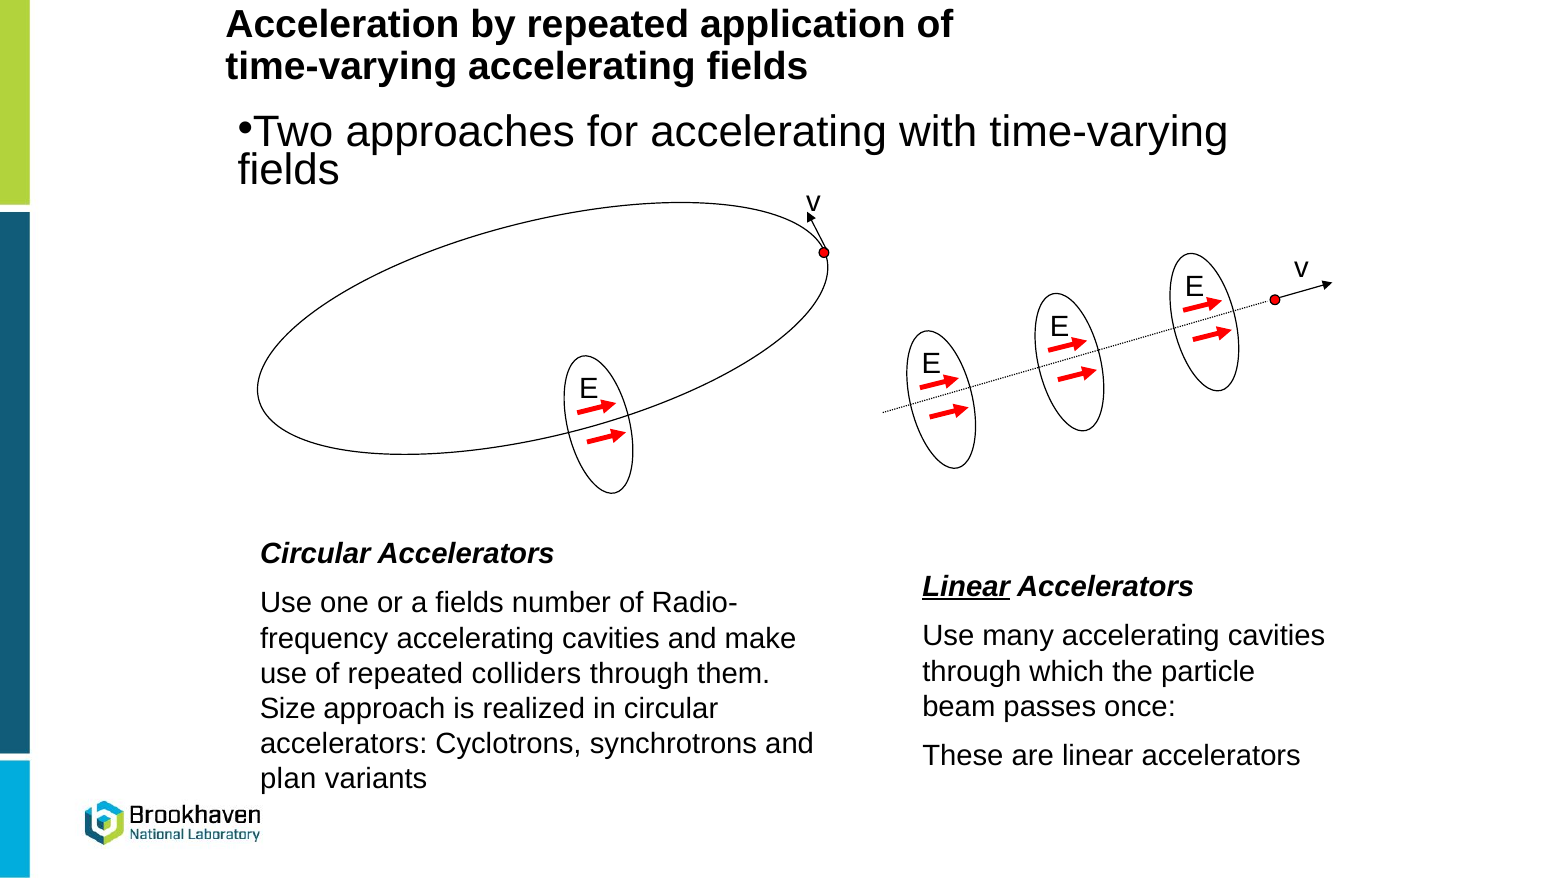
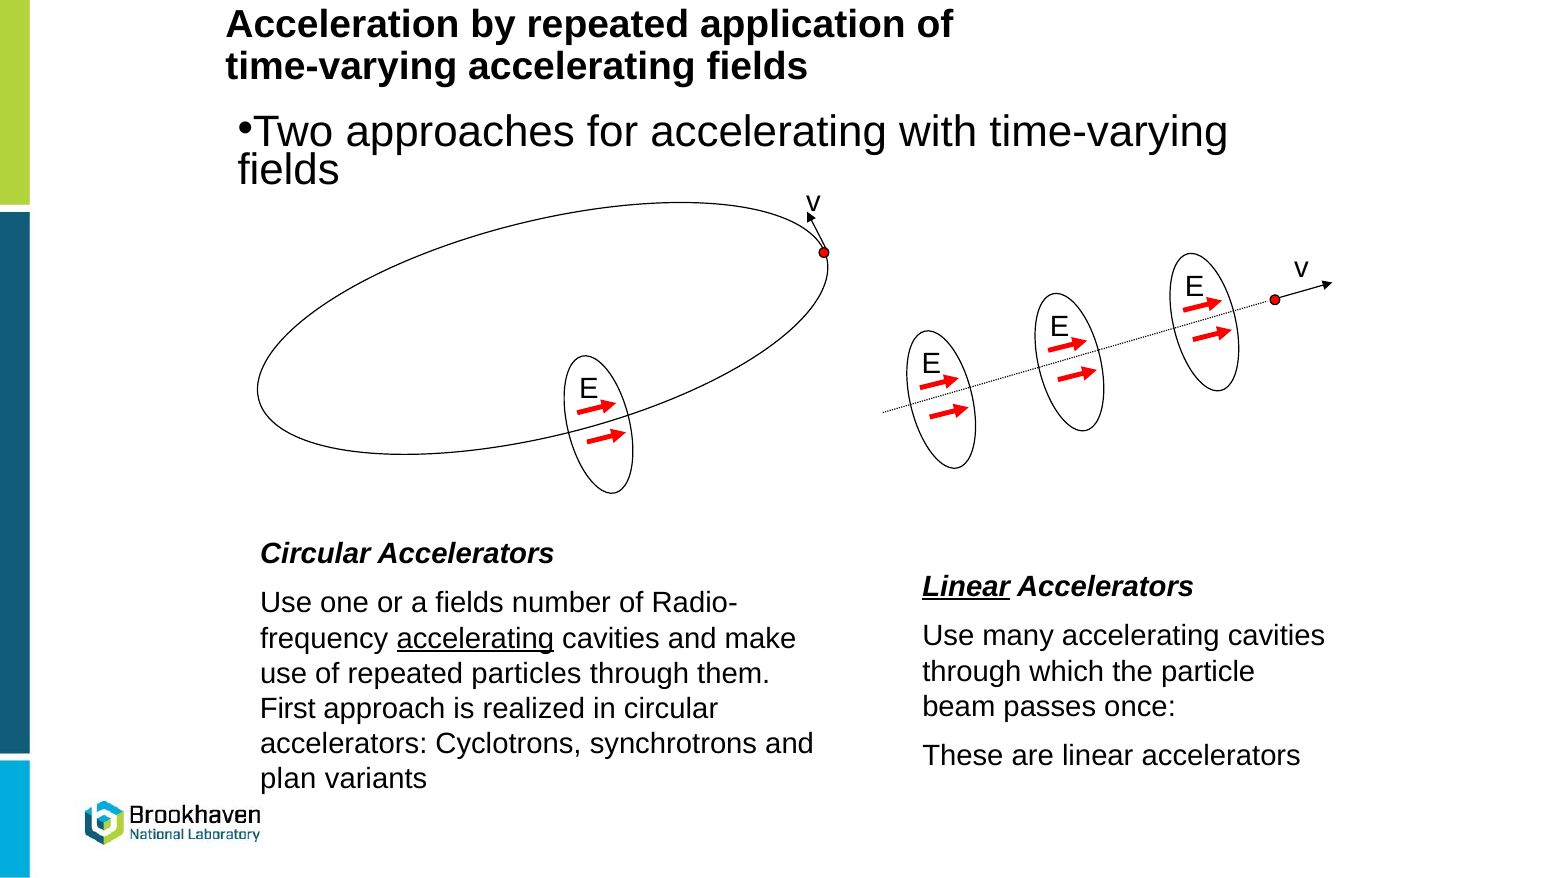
accelerating underline: none -> present (475, 638)
colliders: colliders -> particles (526, 674)
Size: Size -> First (288, 709)
